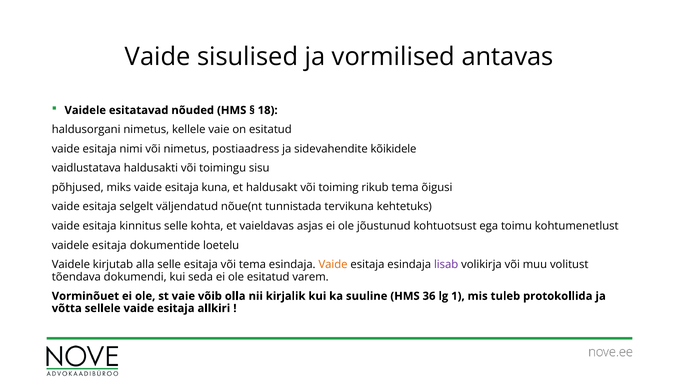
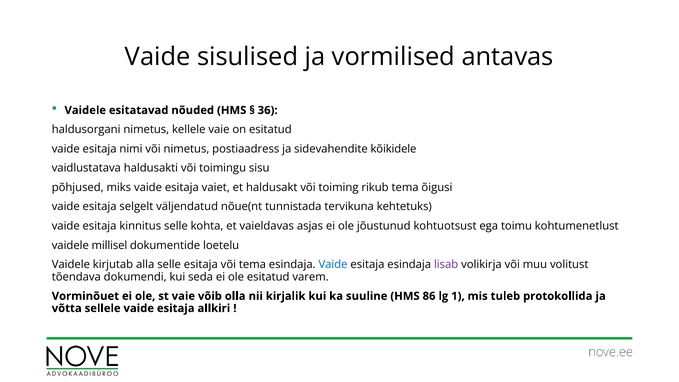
18: 18 -> 36 (268, 110)
kuna: kuna -> vaiet (216, 187)
vaidele esitaja: esitaja -> millisel (109, 245)
Vaide colour: orange -> blue (333, 265)
36: 36 -> 86 (429, 296)
